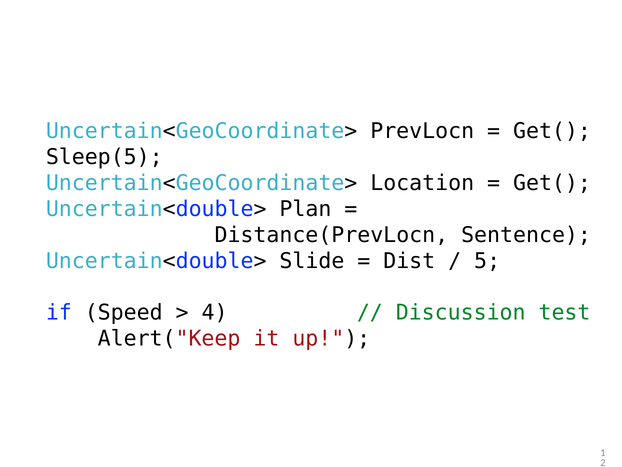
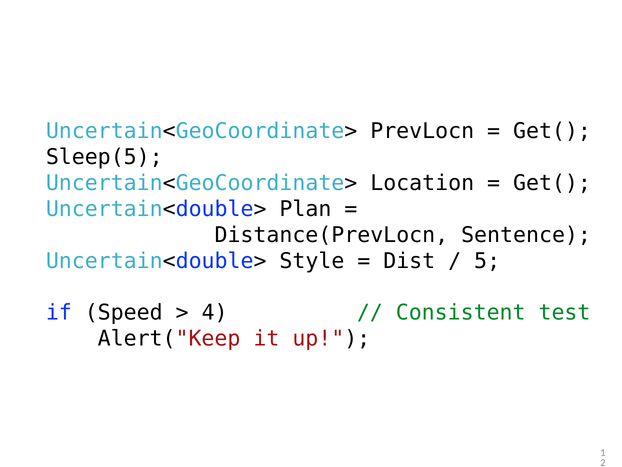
Slide: Slide -> Style (312, 261)
Discussion: Discussion -> Consistent (461, 312)
